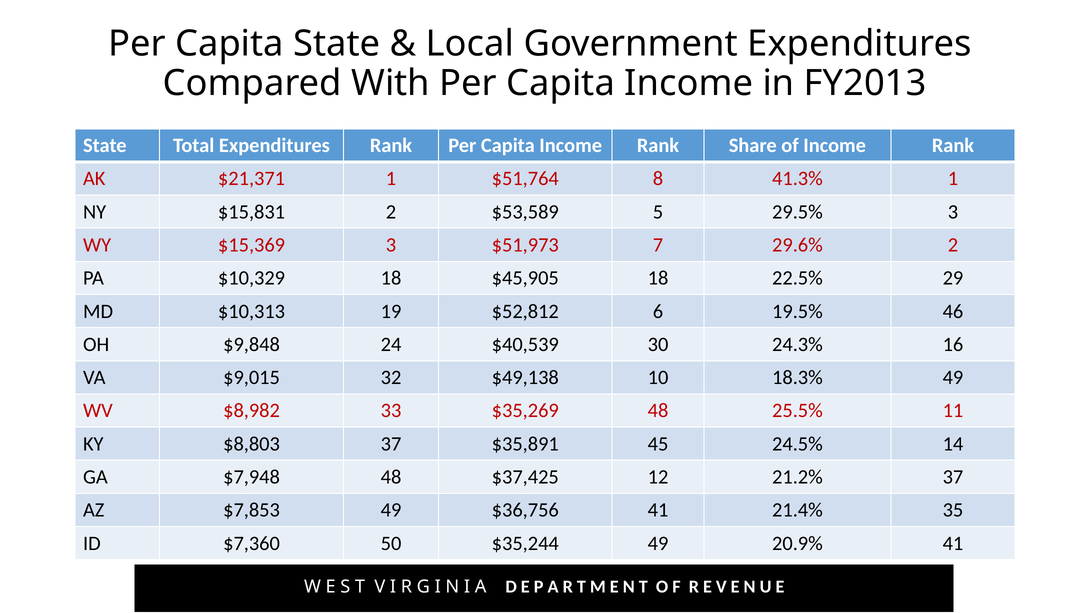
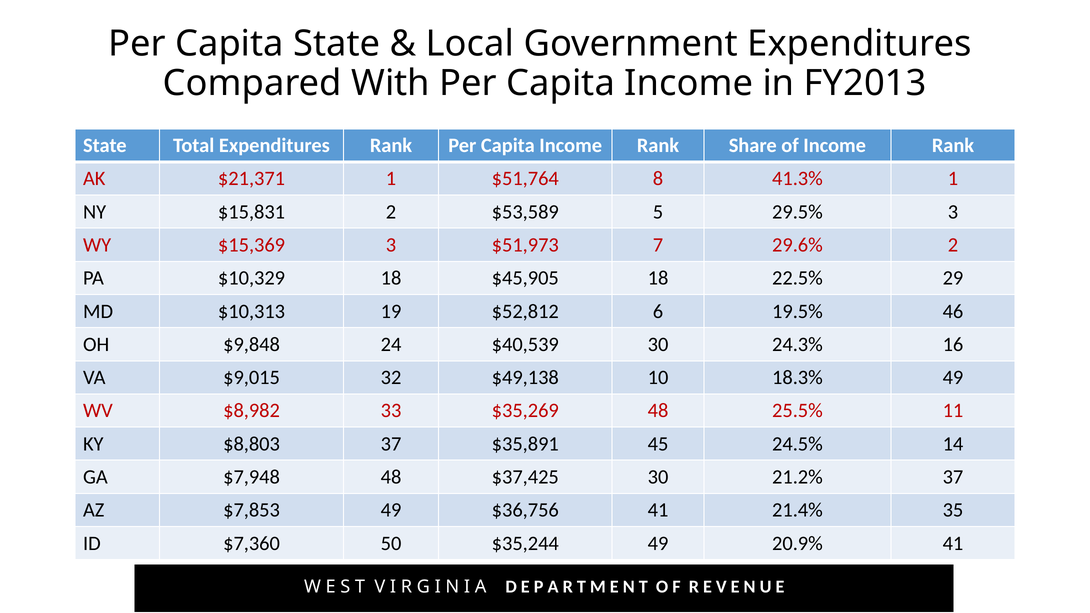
$37,425 12: 12 -> 30 (658, 477)
